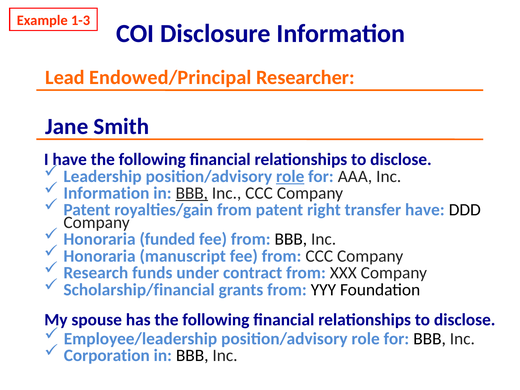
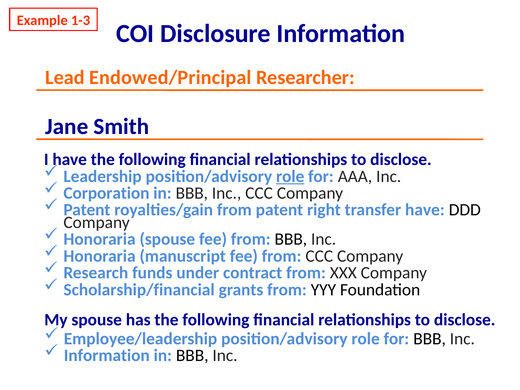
Information: Information -> Corporation (106, 193)
BBB underline: present -> none (192, 193)
Honoraria funded: funded -> spouse (167, 239)
Corporation: Corporation -> Information (107, 356)
